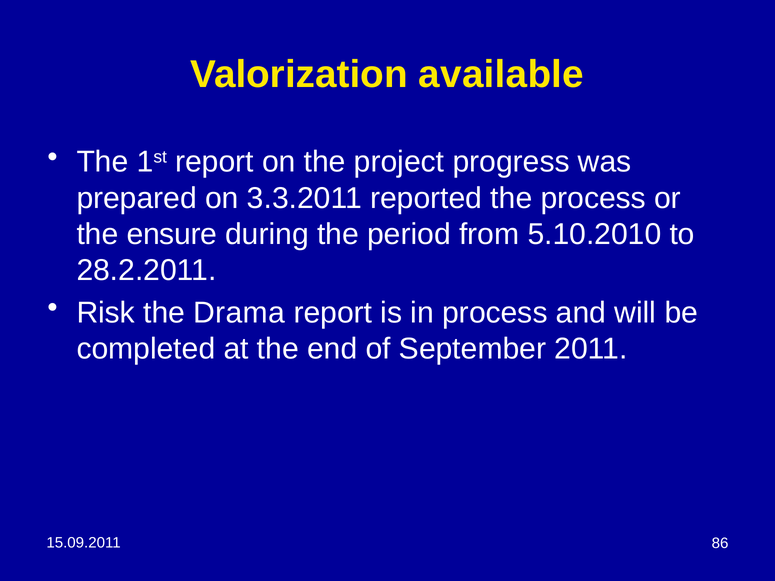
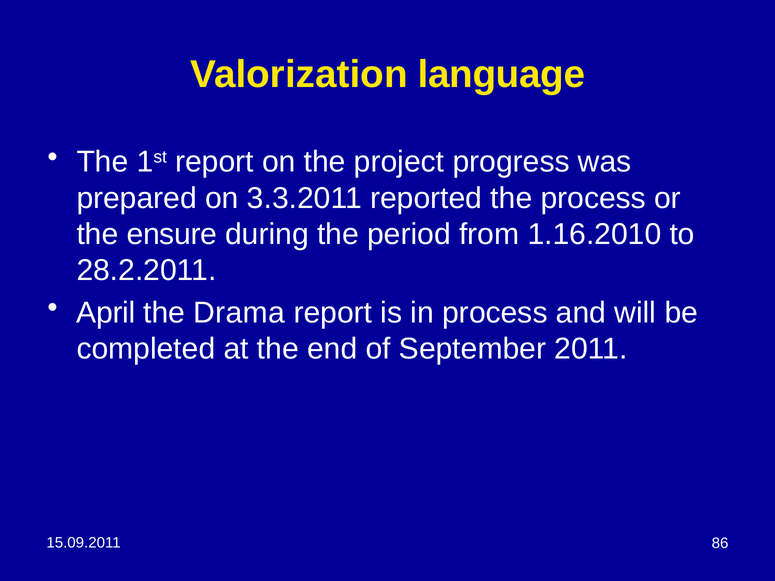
available: available -> language (502, 74)
5.10.2010: 5.10.2010 -> 1.16.2010 (594, 234)
Risk: Risk -> April (106, 313)
